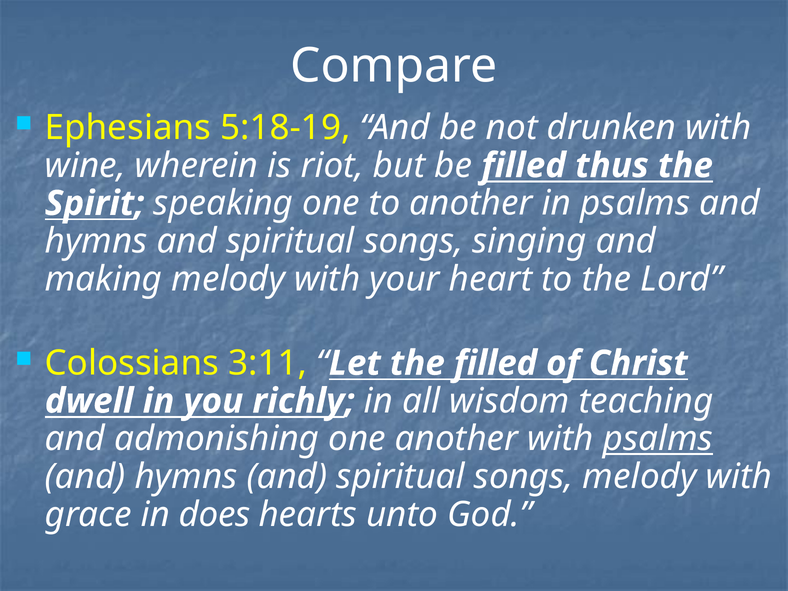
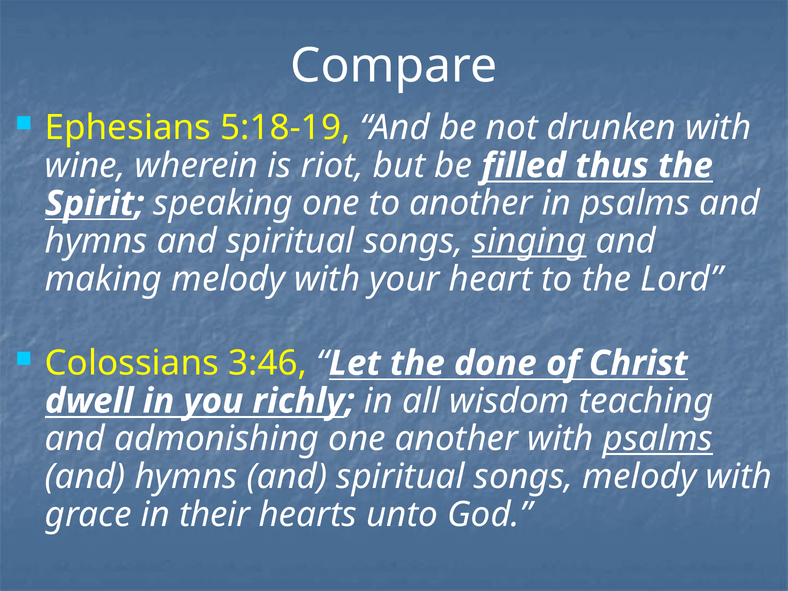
singing underline: none -> present (529, 241)
3:11: 3:11 -> 3:46 (268, 363)
the filled: filled -> done (495, 363)
does: does -> their (214, 515)
